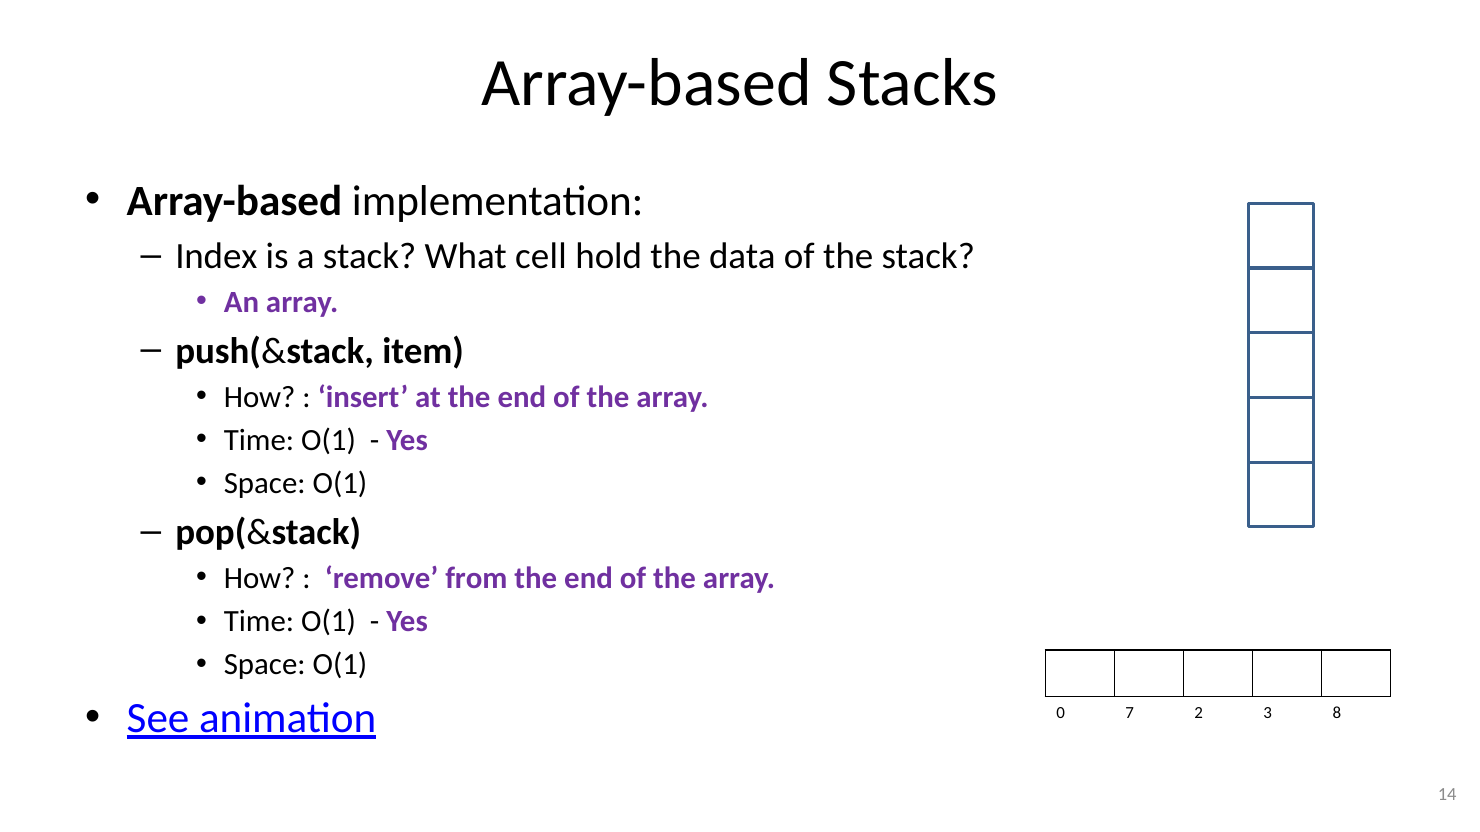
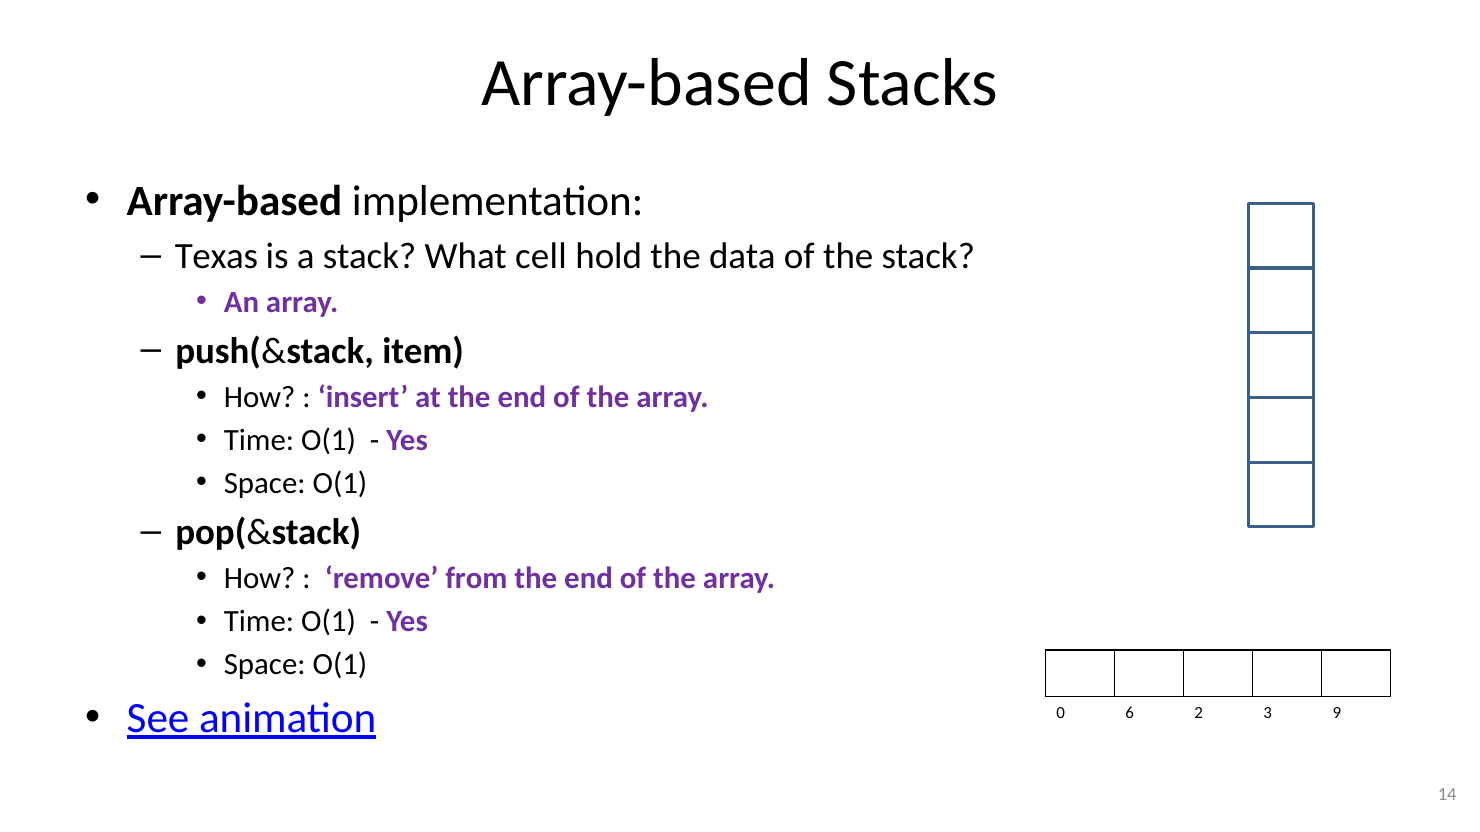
Index: Index -> Texas (216, 256)
7: 7 -> 6 (1130, 713)
8: 8 -> 9 (1337, 713)
